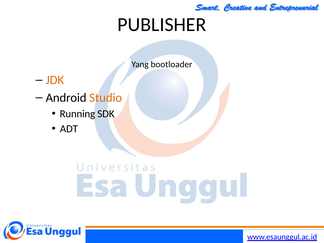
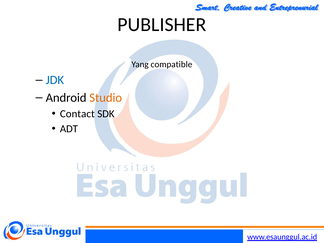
bootloader: bootloader -> compatible (171, 64)
JDK colour: orange -> blue (55, 80)
Running: Running -> Contact (77, 114)
